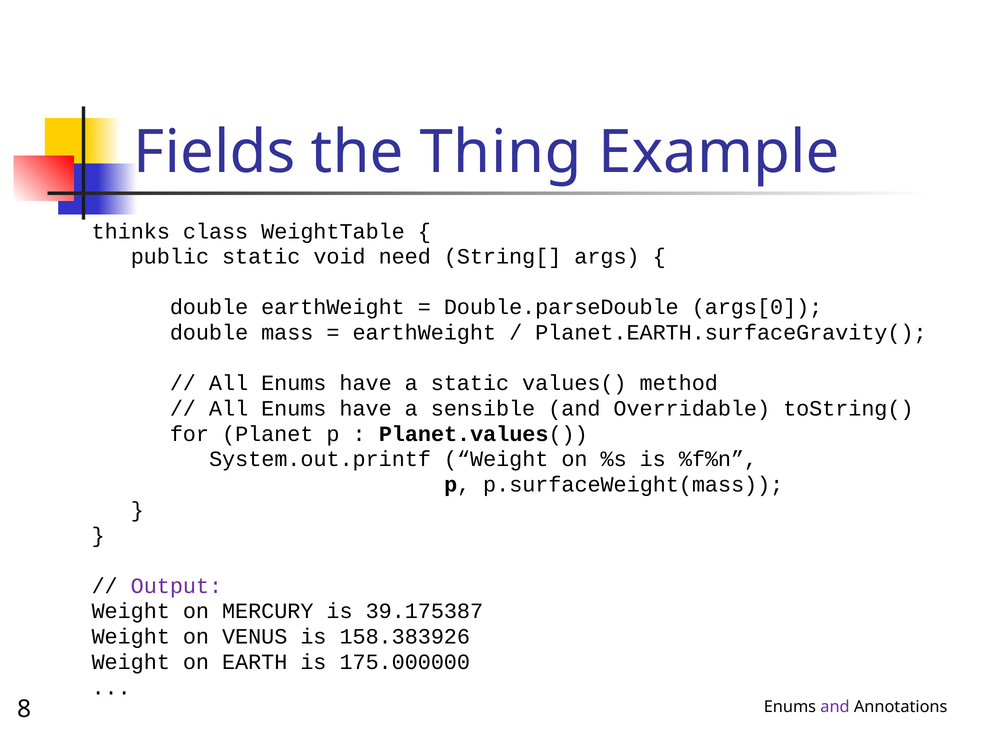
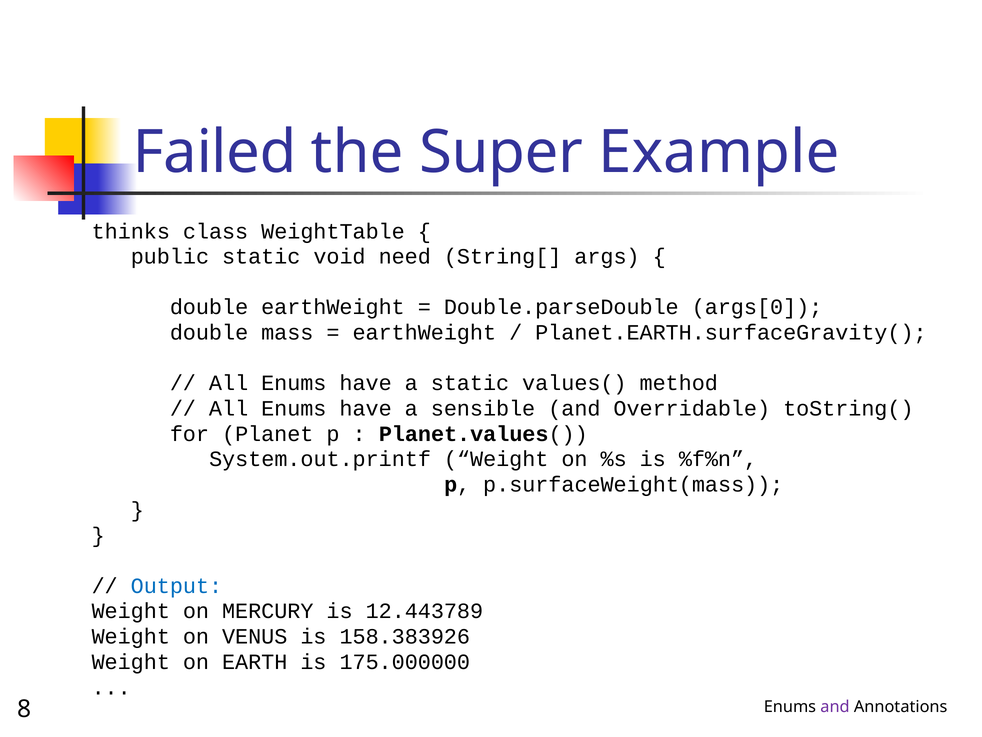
Fields: Fields -> Failed (215, 152)
Thing: Thing -> Super (501, 152)
Output colour: purple -> blue (176, 586)
39.175387: 39.175387 -> 12.443789 (424, 611)
